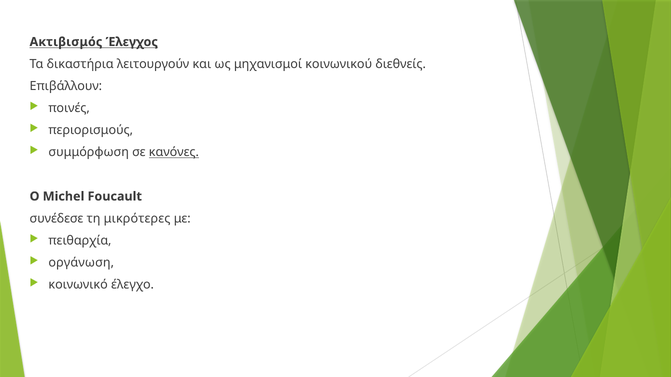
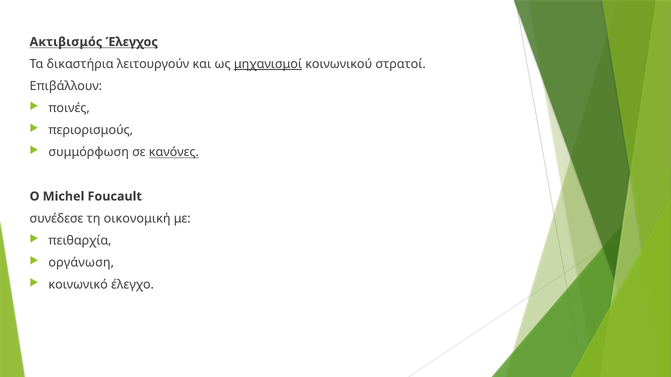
μηχανισμοί underline: none -> present (268, 64)
διεθνείς: διεθνείς -> στρατοί (401, 64)
μικρότερες: μικρότερες -> οικονομική (137, 219)
